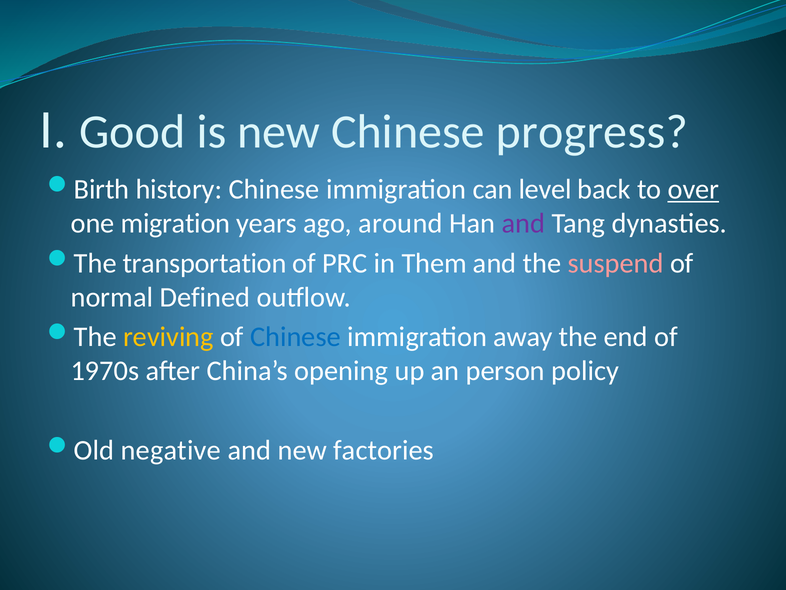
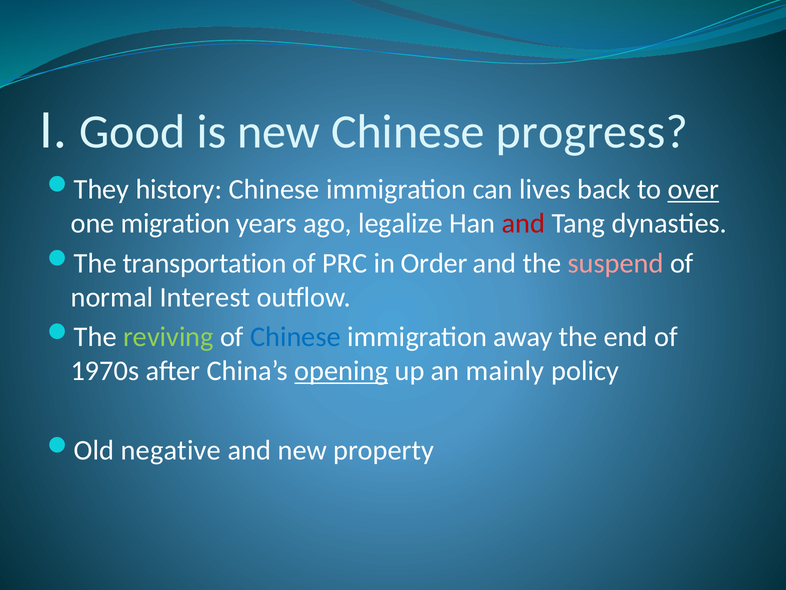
Birth: Birth -> They (102, 189)
level: level -> lives (545, 189)
around: around -> legalize (401, 223)
and colour: purple -> red (524, 223)
Them: Them -> Order (434, 263)
Defined: Defined -> Interest (205, 297)
reviving colour: yellow -> light green (168, 337)
opening underline: none -> present (341, 371)
person: person -> mainly (505, 371)
factories: factories -> property (384, 450)
